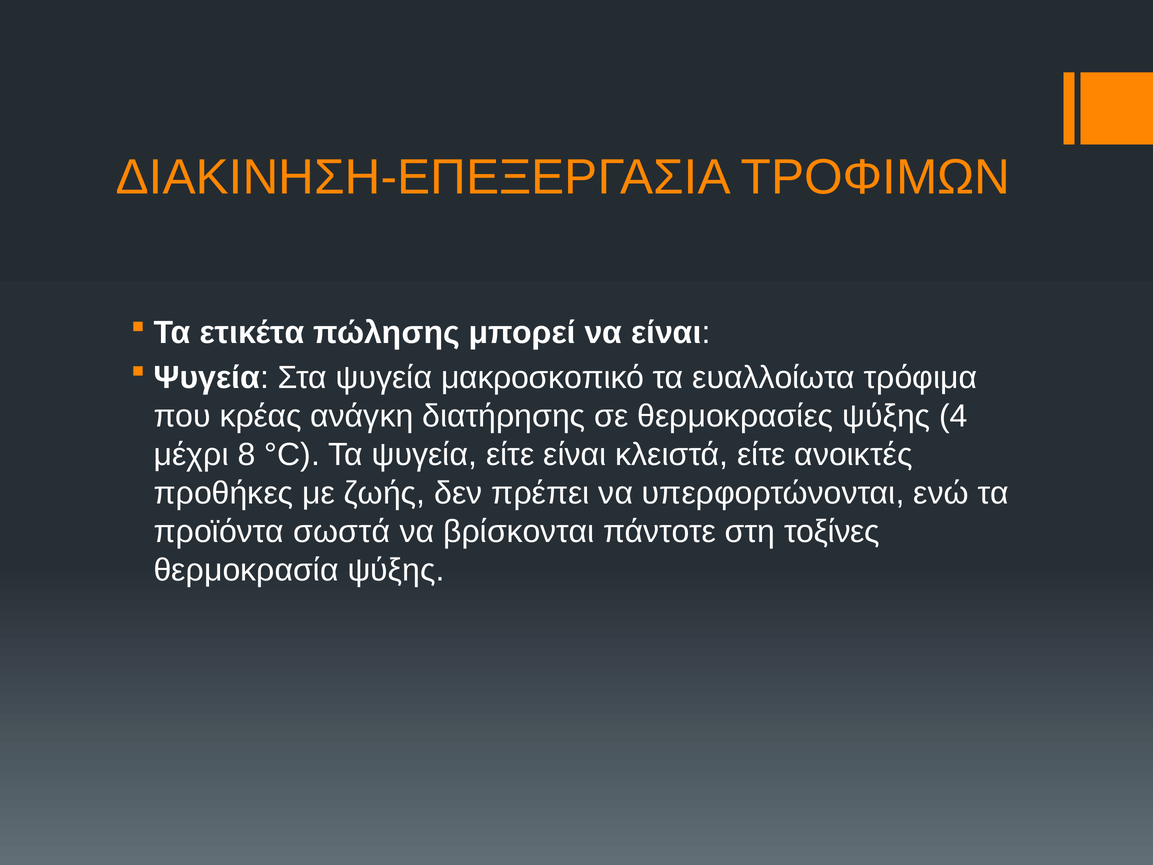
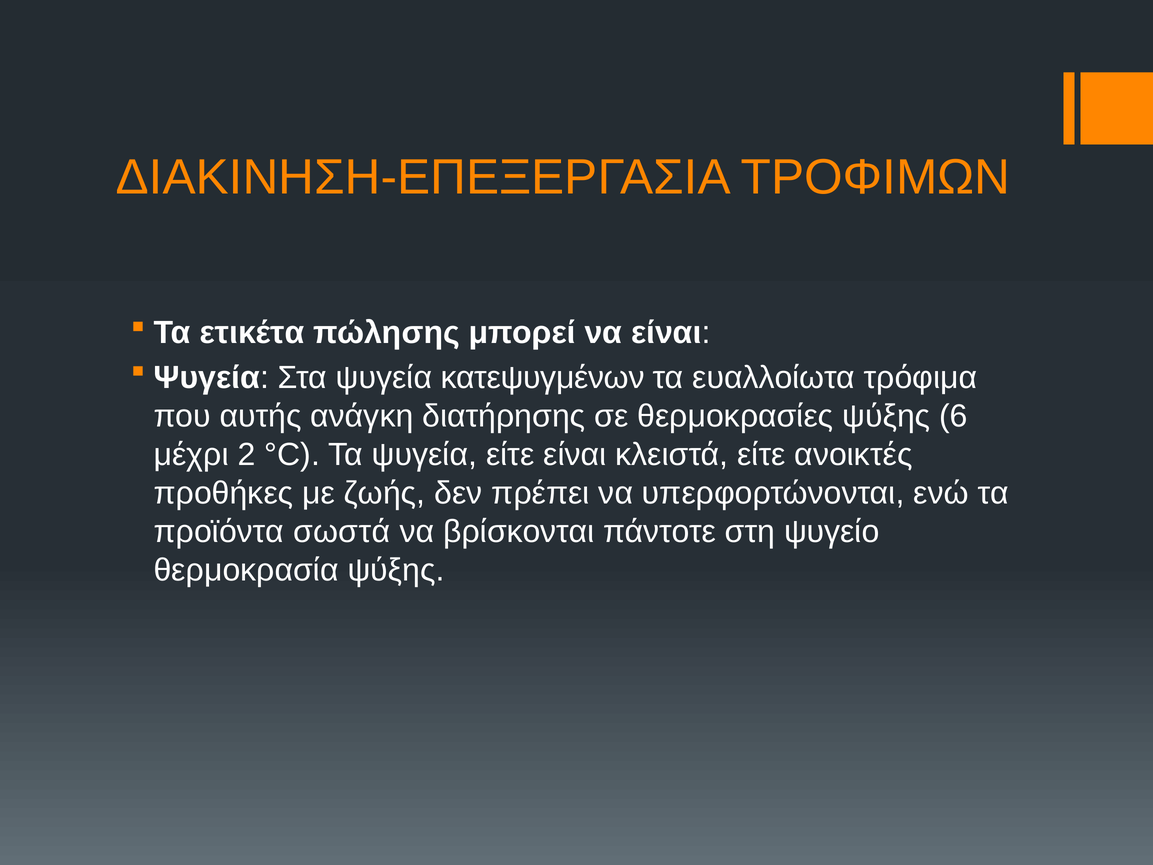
μακροσκοπικό: μακροσκοπικό -> κατεψυγμένων (543, 377)
κρέας: κρέας -> αυτής (261, 416)
4: 4 -> 6 (954, 416)
8: 8 -> 2 (246, 454)
τοξίνες: τοξίνες -> ψυγείο (832, 531)
